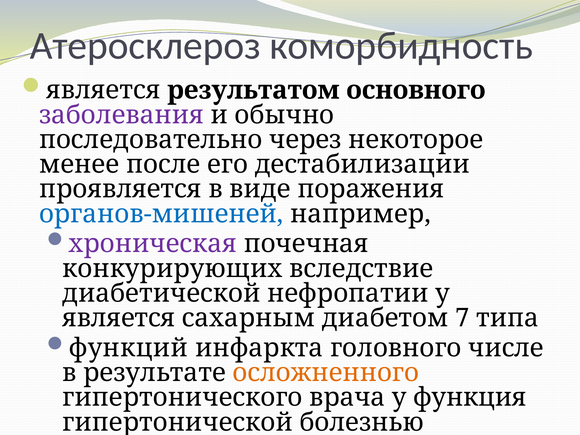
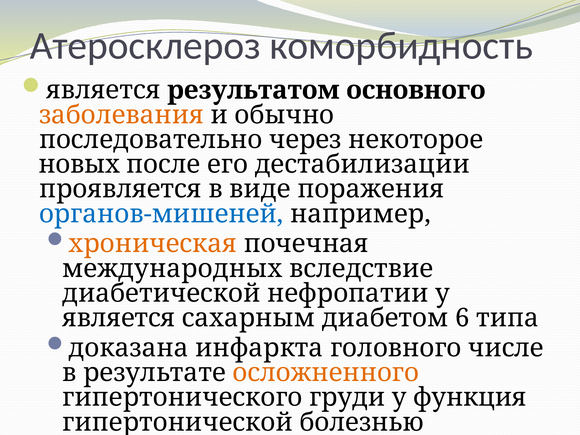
заболевания colour: purple -> orange (121, 115)
менее: менее -> новых (79, 164)
хроническая colour: purple -> orange (153, 244)
конкурирующих: конкурирующих -> международных (172, 269)
7: 7 -> 6 (462, 318)
функций: функций -> доказана (129, 348)
врача: врача -> груди (347, 397)
